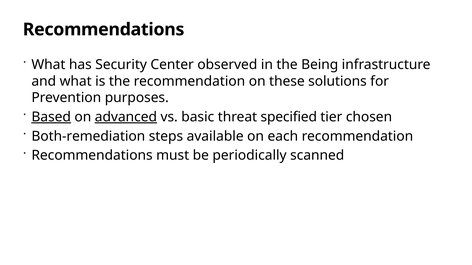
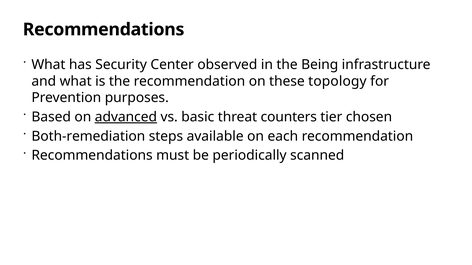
solutions: solutions -> topology (337, 81)
Based underline: present -> none (51, 117)
specified: specified -> counters (289, 117)
